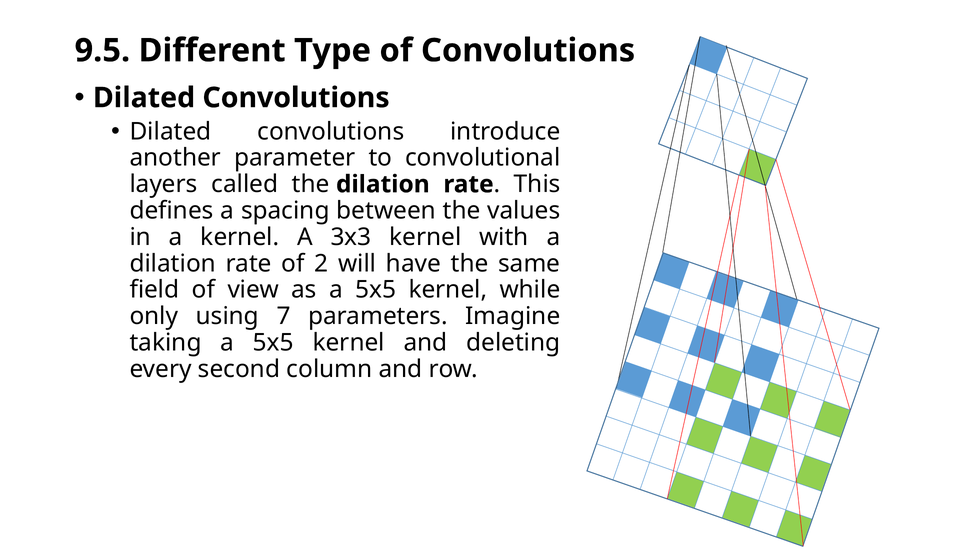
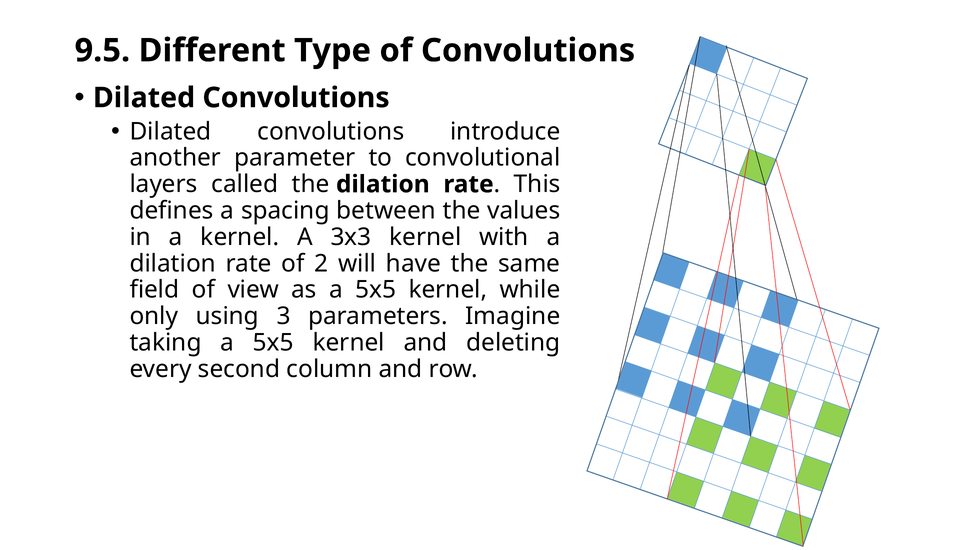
7: 7 -> 3 (284, 316)
